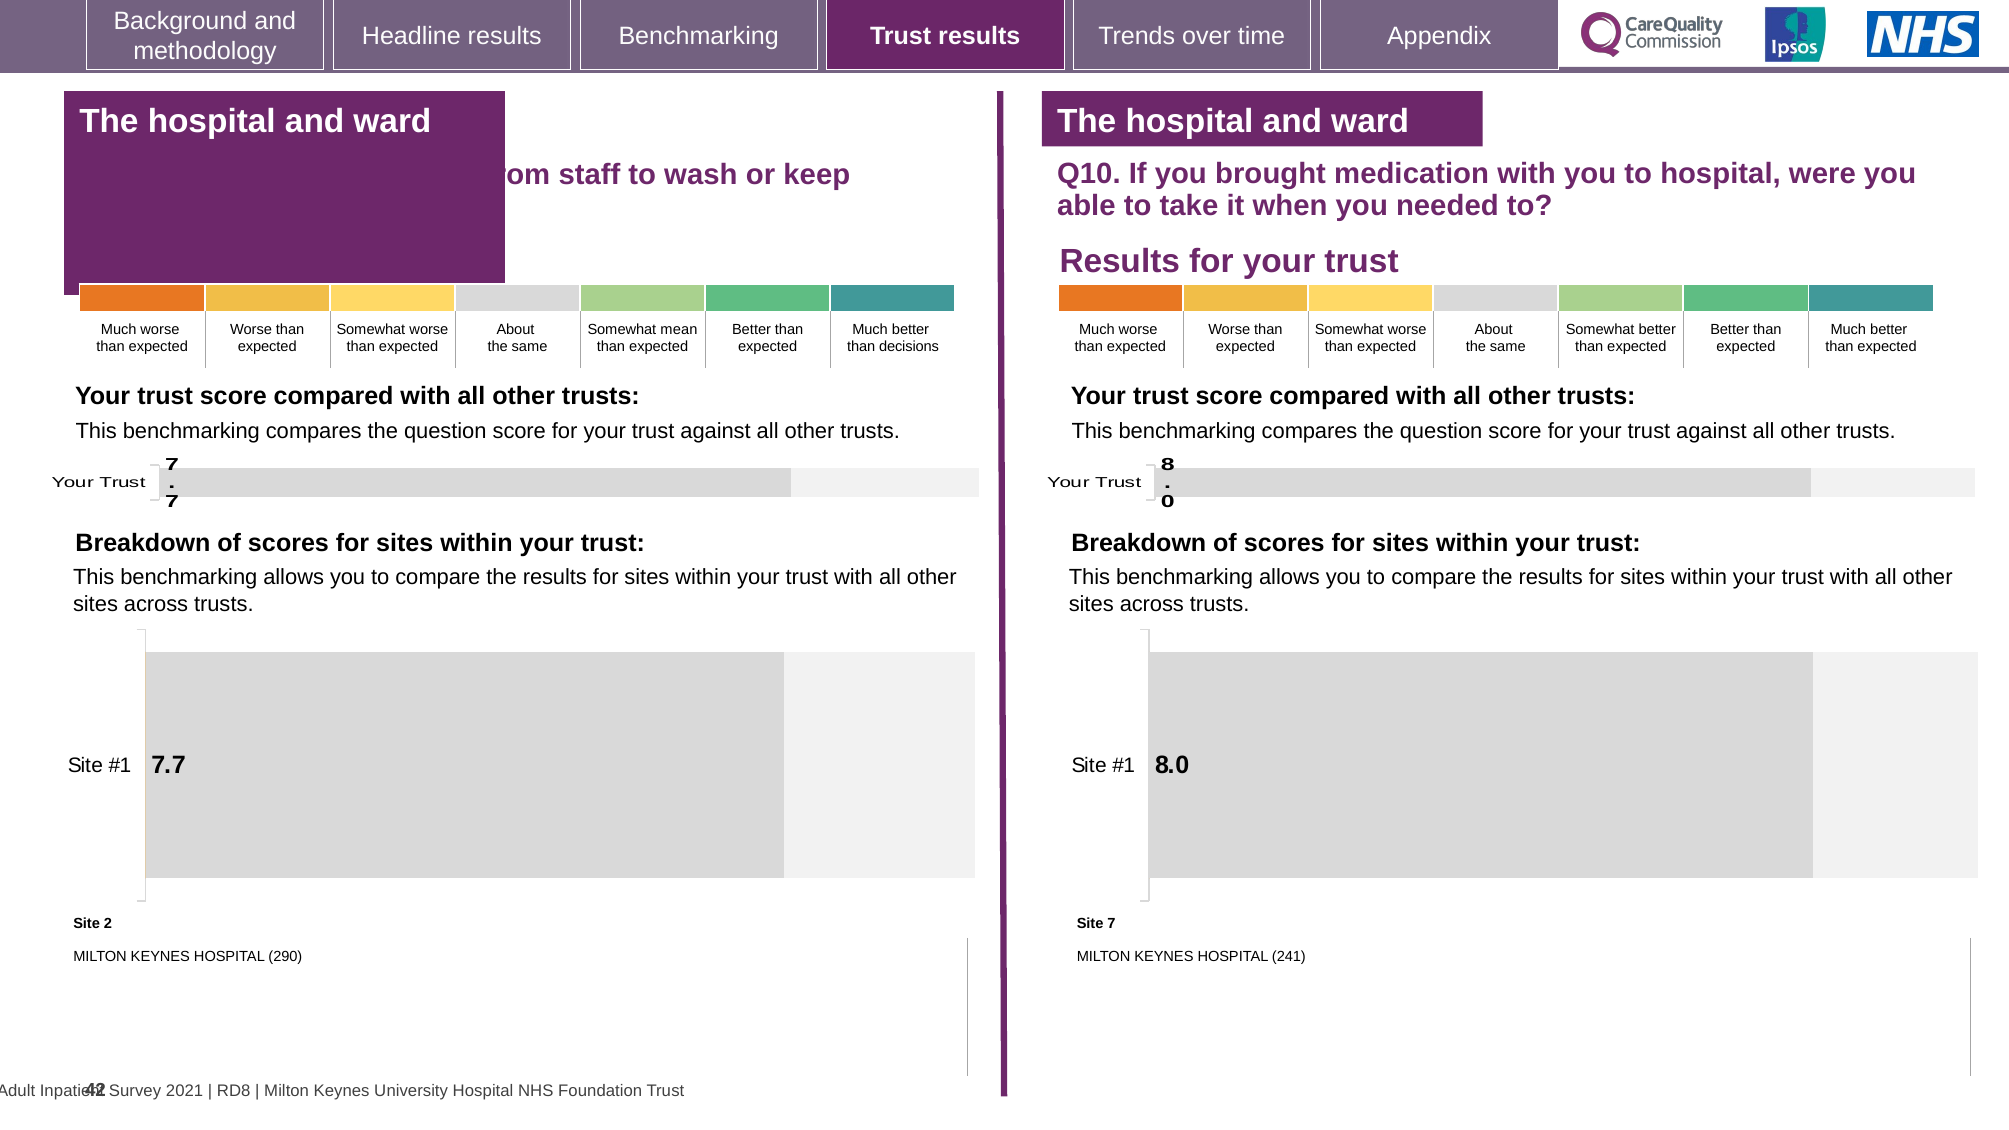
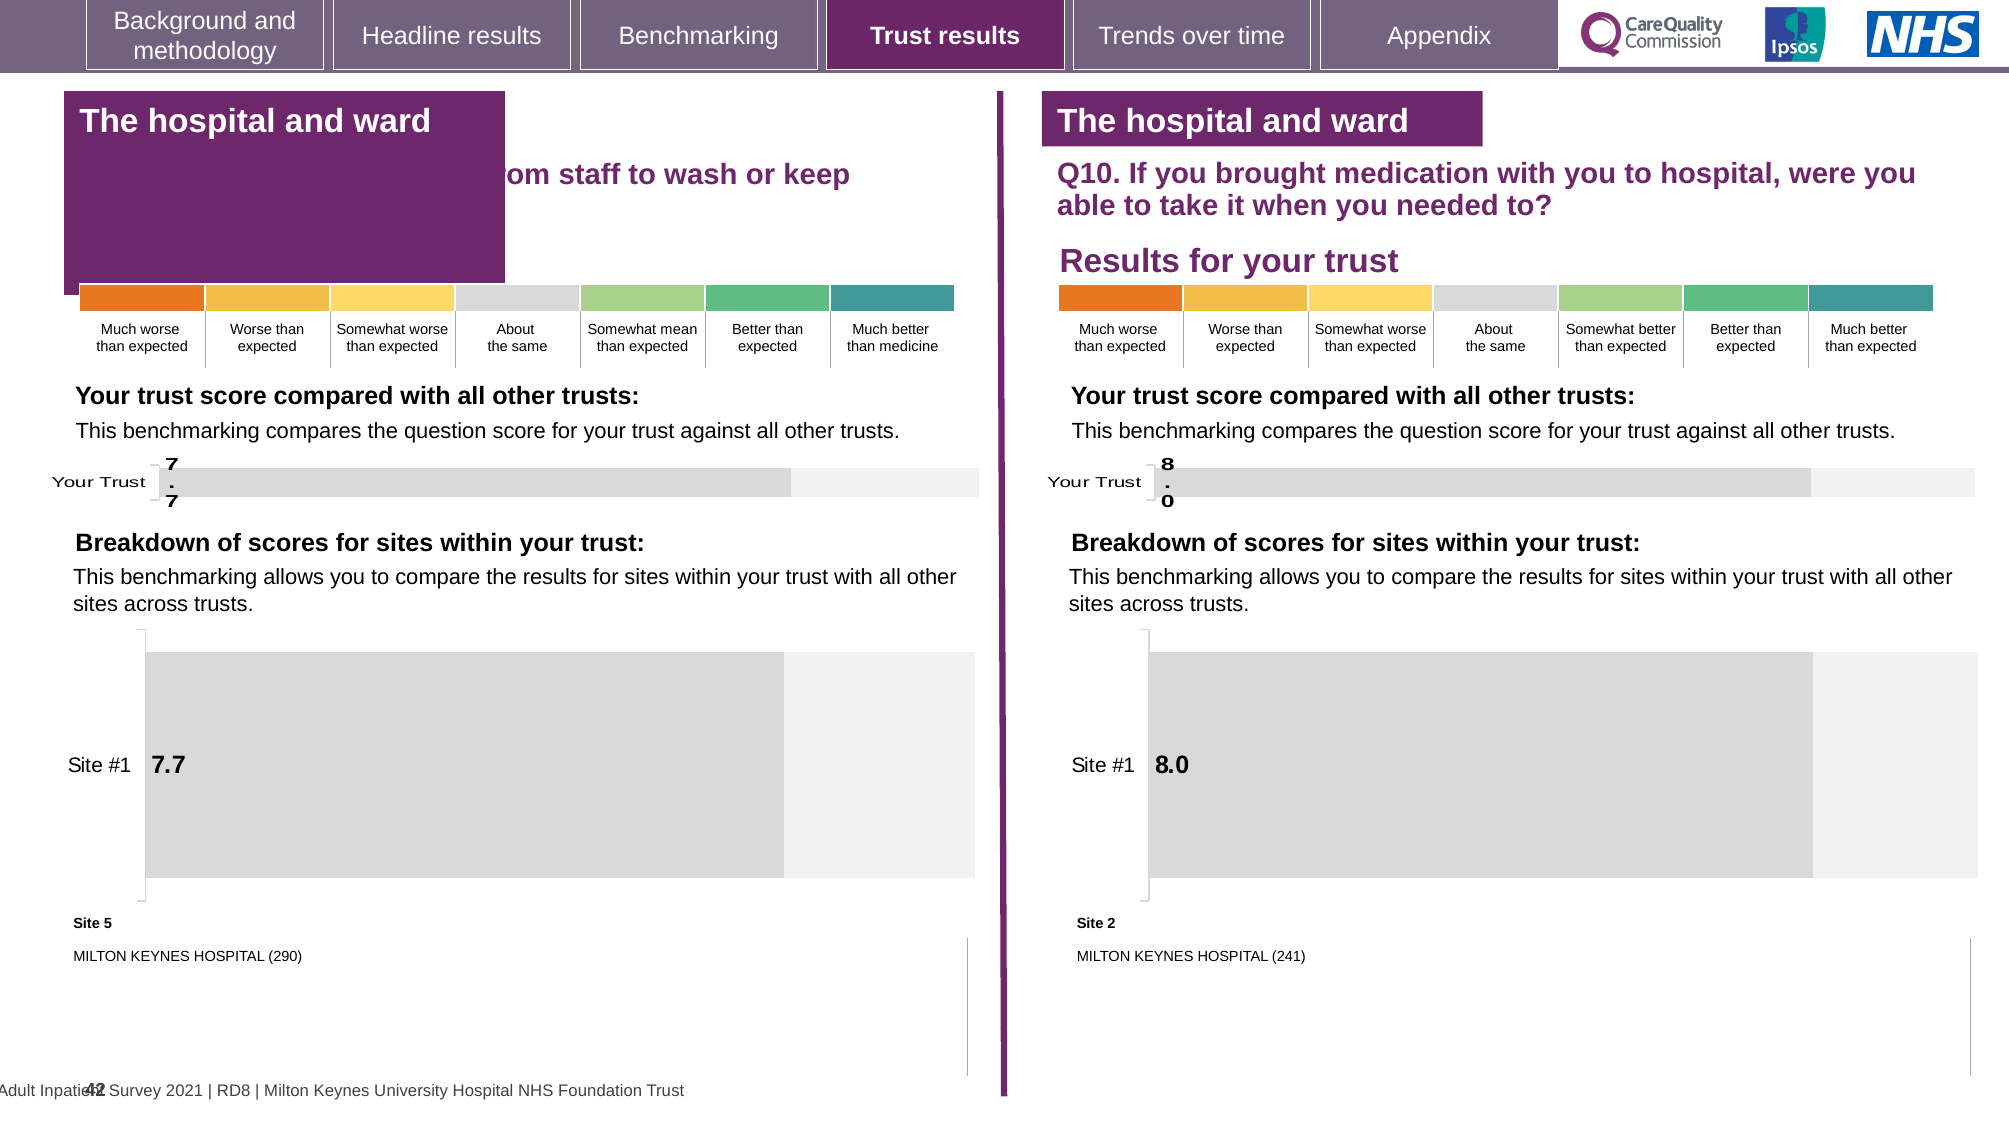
decisions: decisions -> medicine (909, 346)
2: 2 -> 5 (108, 924)
Site 7: 7 -> 2 (1112, 924)
